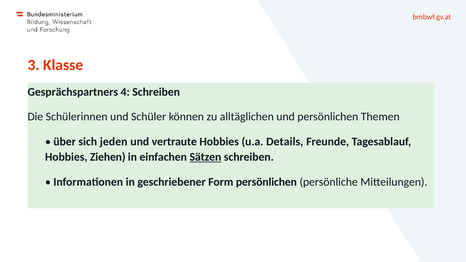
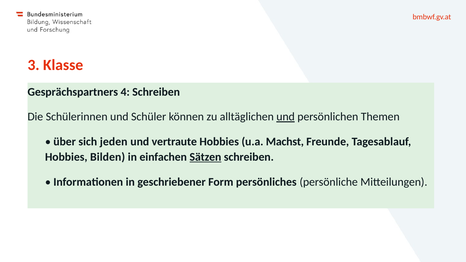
und underline: none -> present (286, 117)
Details: Details -> Machst (285, 142)
Ziehen: Ziehen -> Bilden (108, 157)
Form persönlichen: persönlichen -> persönliches (266, 182)
